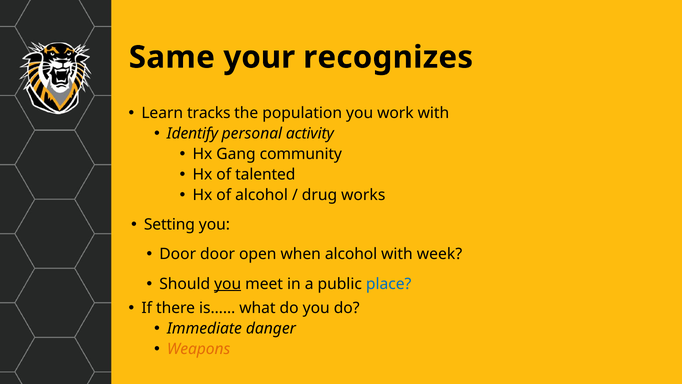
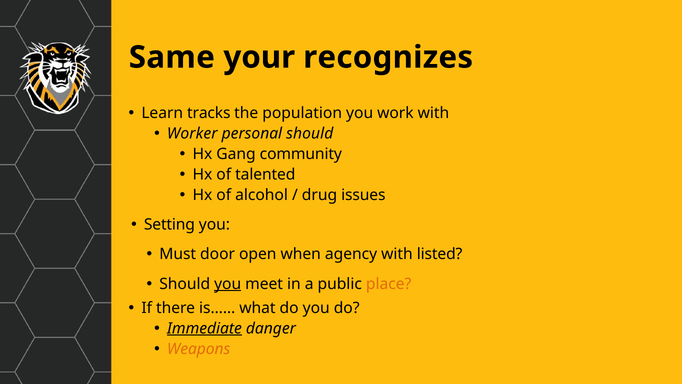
Identify: Identify -> Worker (192, 133)
personal activity: activity -> should (310, 133)
works: works -> issues (363, 195)
Door: Door -> Must (178, 254)
when alcohol: alcohol -> agency (351, 254)
week: week -> listed (440, 254)
place colour: blue -> orange (389, 284)
Immediate underline: none -> present (204, 328)
